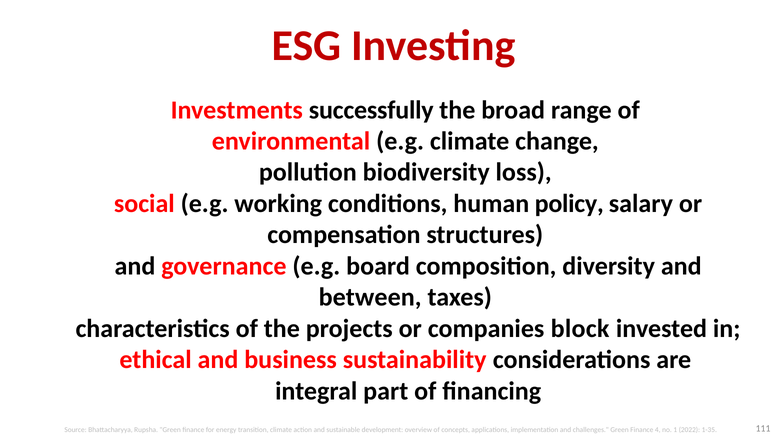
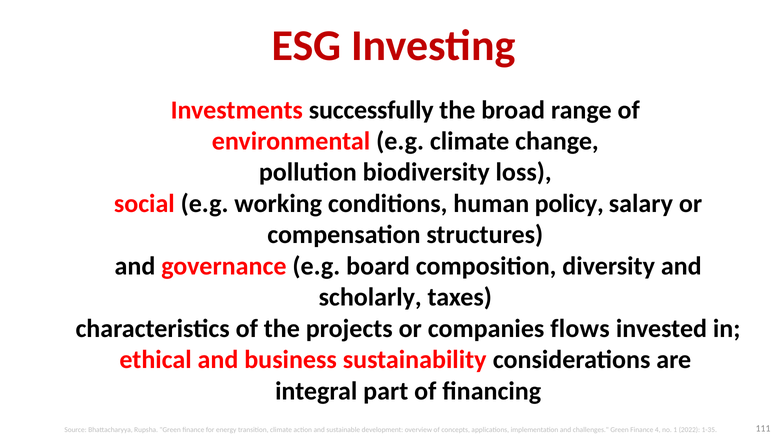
between: between -> scholarly (370, 297)
block: block -> flows (580, 329)
